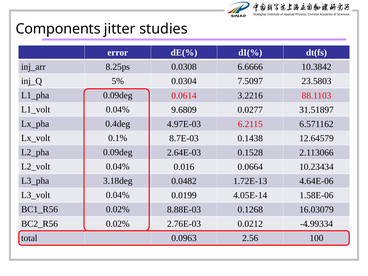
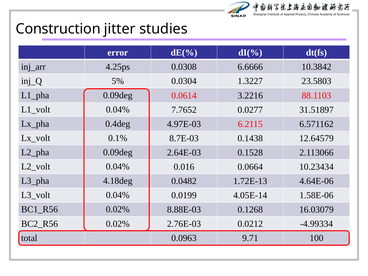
Components: Components -> Construction (58, 29)
8.25ps: 8.25ps -> 4.25ps (118, 67)
7.5097: 7.5097 -> 1.3227 (250, 81)
9.6809: 9.6809 -> 7.7652 (184, 110)
3.18deg: 3.18deg -> 4.18deg (118, 181)
2.56: 2.56 -> 9.71 (250, 238)
